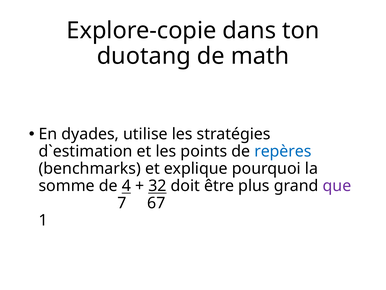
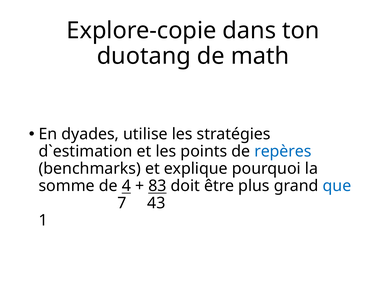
32: 32 -> 83 (157, 186)
que colour: purple -> blue (337, 186)
67: 67 -> 43 (156, 203)
